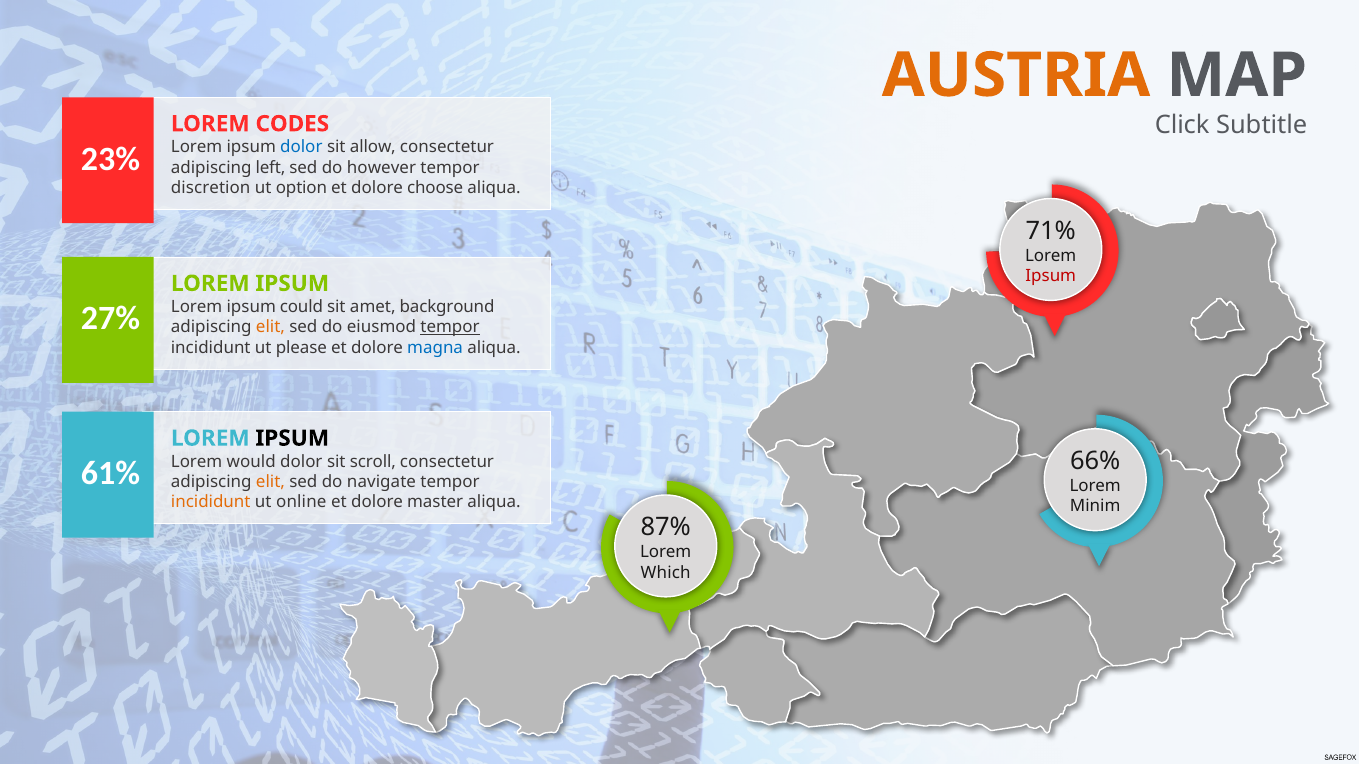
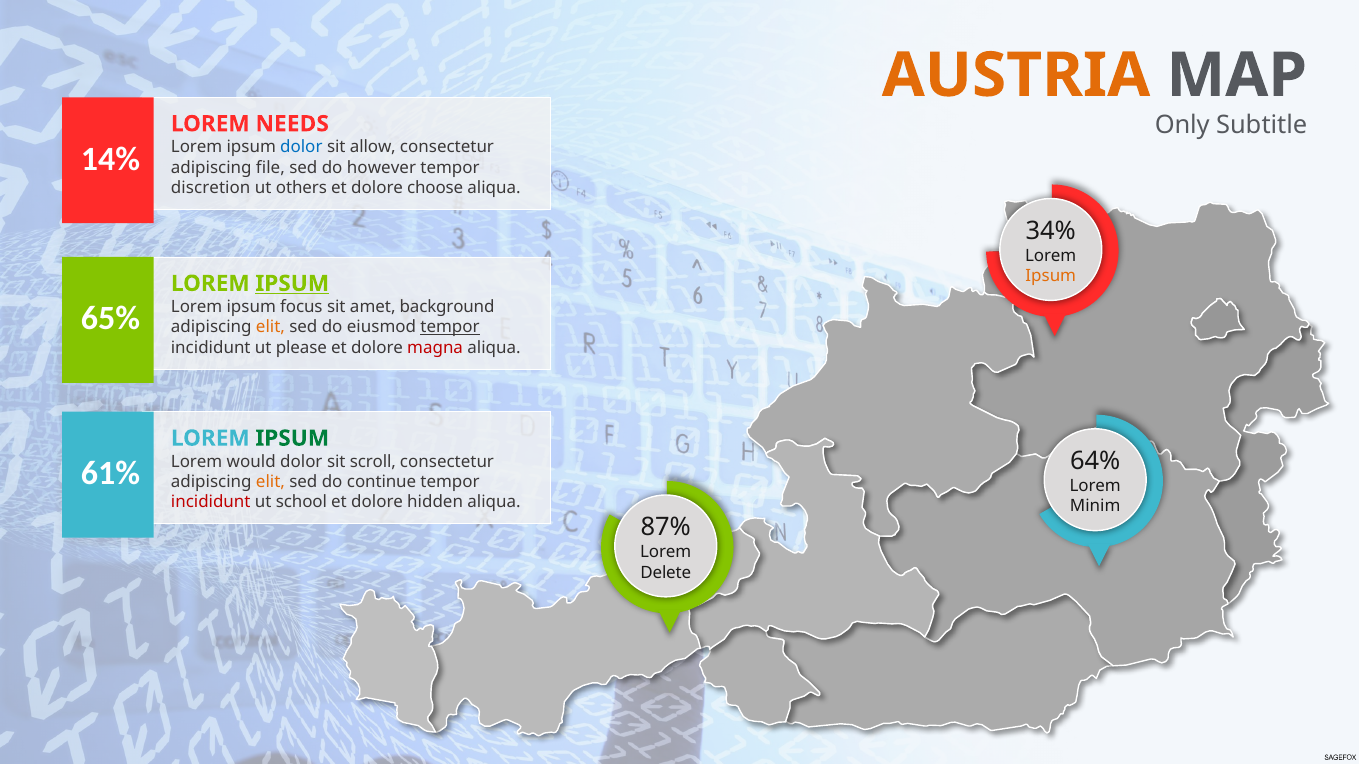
Click: Click -> Only (1182, 126)
CODES: CODES -> NEEDS (292, 124)
23%: 23% -> 14% (111, 159)
left: left -> file (270, 168)
option: option -> others (301, 188)
71%: 71% -> 34% (1051, 231)
Ipsum colour: red -> orange (1051, 276)
IPSUM underline: none -> present (292, 284)
could: could -> focus (301, 307)
27%: 27% -> 65% (111, 319)
magna colour: blue -> red (435, 348)
IPSUM colour: black -> green (292, 438)
66%: 66% -> 64% (1095, 461)
navigate: navigate -> continue (382, 482)
incididunt colour: orange -> red (211, 503)
online: online -> school (301, 503)
master: master -> hidden (435, 503)
Which: Which -> Delete (666, 573)
